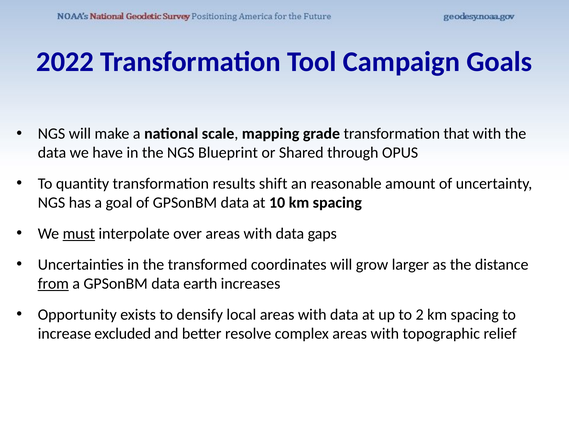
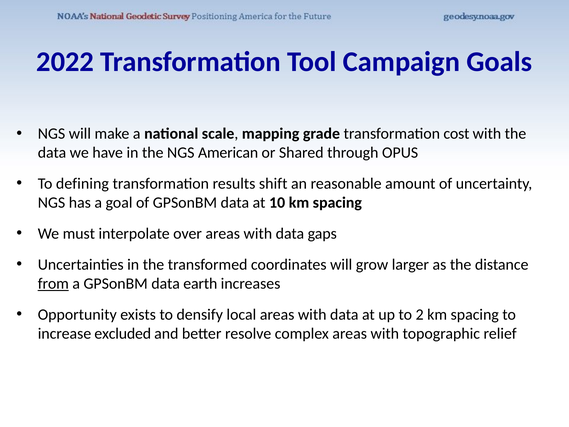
that: that -> cost (456, 134)
Blueprint: Blueprint -> American (228, 153)
quantity: quantity -> defining (82, 184)
must underline: present -> none (79, 233)
